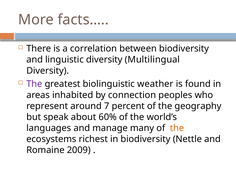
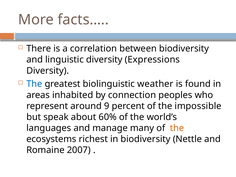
Multilingual: Multilingual -> Expressions (152, 60)
The colour: purple -> blue (34, 84)
7: 7 -> 9 (107, 106)
geography: geography -> impossible (198, 106)
2009: 2009 -> 2007 (79, 150)
